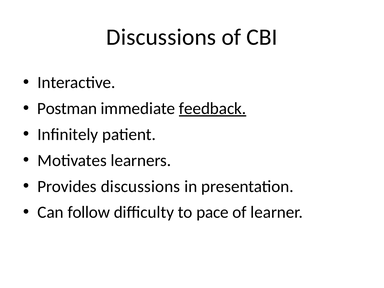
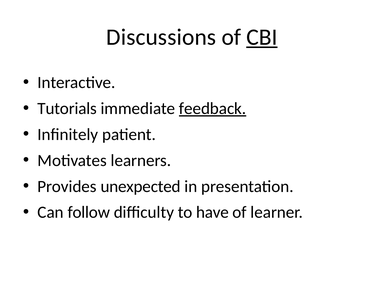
CBI underline: none -> present (262, 37)
Postman: Postman -> Tutorials (67, 109)
Provides discussions: discussions -> unexpected (141, 186)
pace: pace -> have (212, 212)
